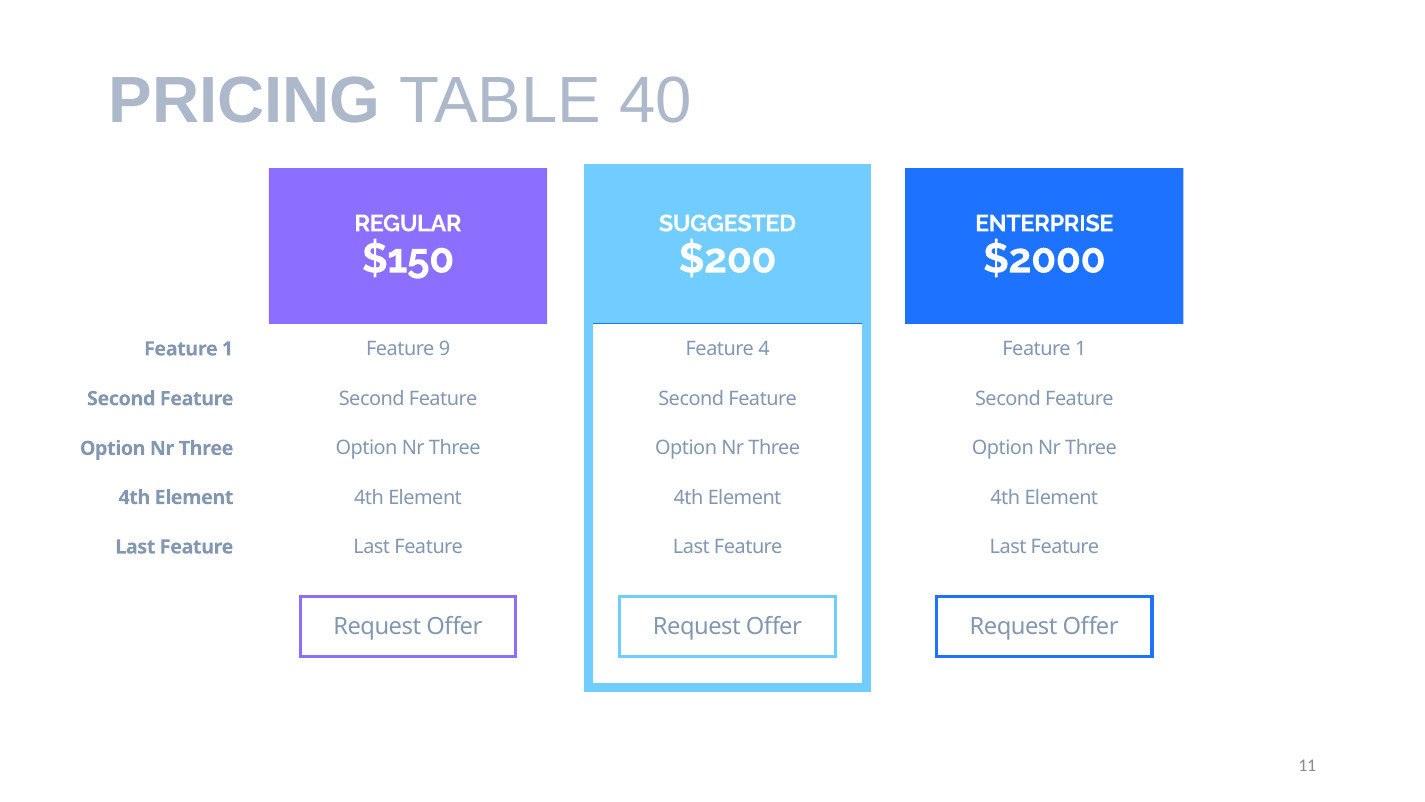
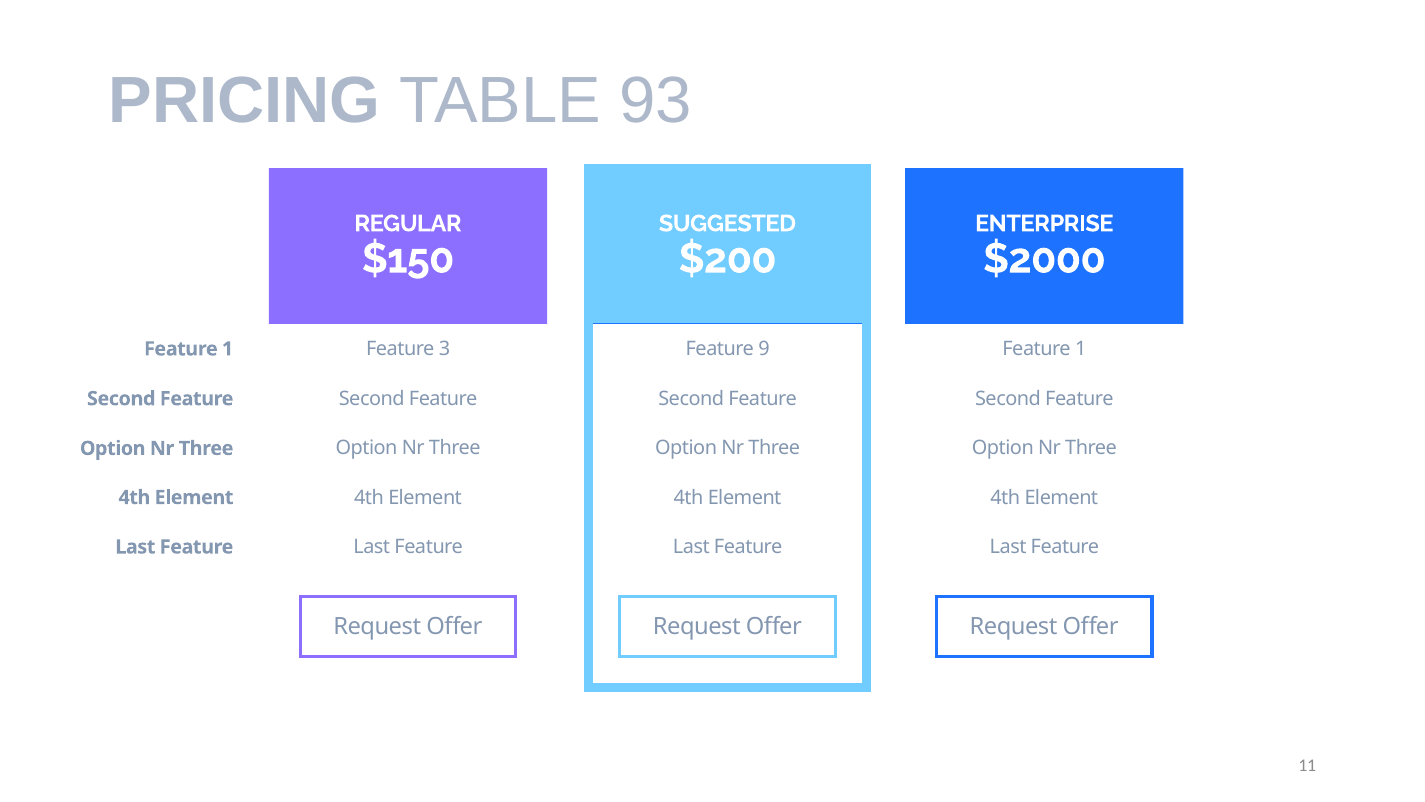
40: 40 -> 93 (655, 101)
9: 9 -> 3 (444, 349)
4: 4 -> 9 (764, 349)
